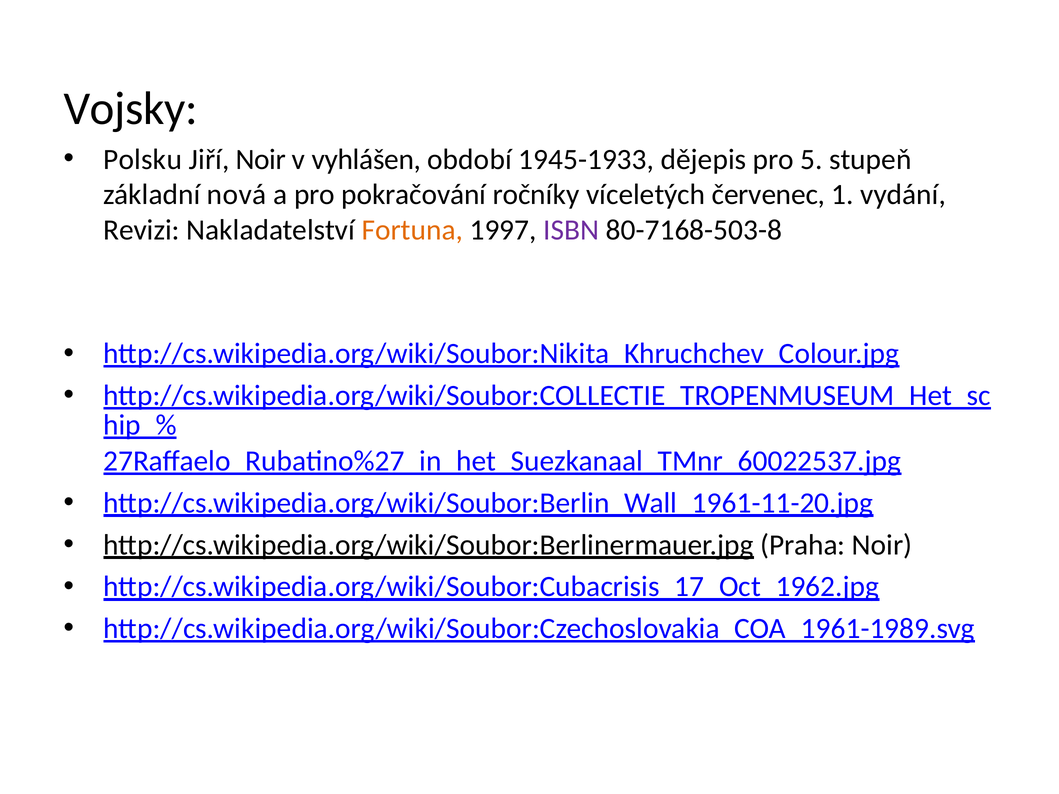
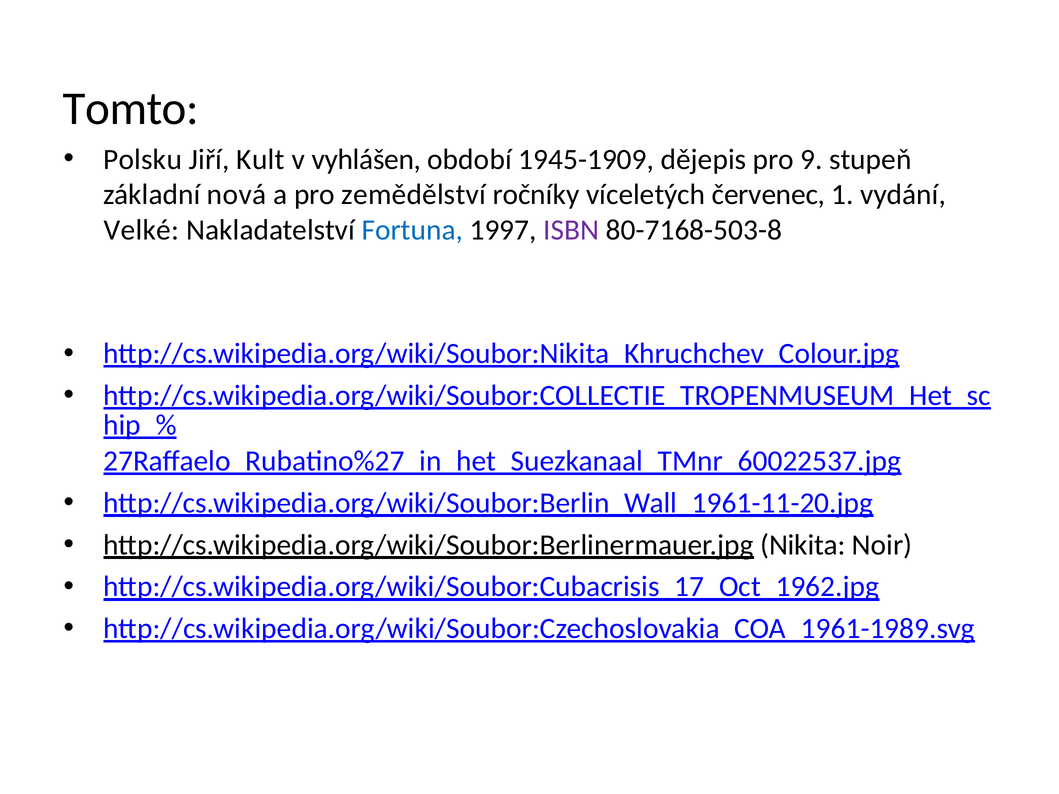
Vojsky: Vojsky -> Tomto (131, 109)
Jiří Noir: Noir -> Kult (261, 159)
1945-1933: 1945-1933 -> 1945-1909 (586, 159)
5: 5 -> 9 (812, 159)
pokračování: pokračování -> zemědělství (414, 195)
Revizi: Revizi -> Velké (141, 230)
Fortuna colour: orange -> blue (412, 230)
Praha: Praha -> Nikita (803, 545)
